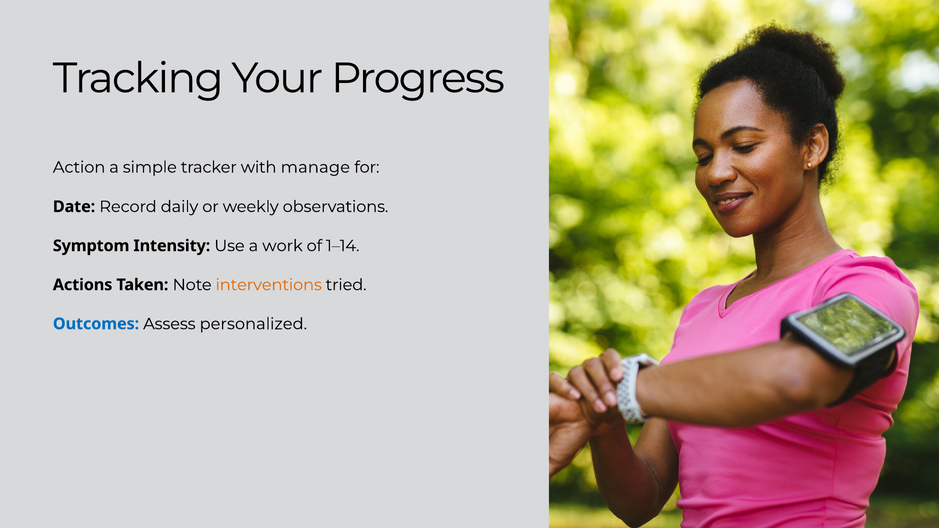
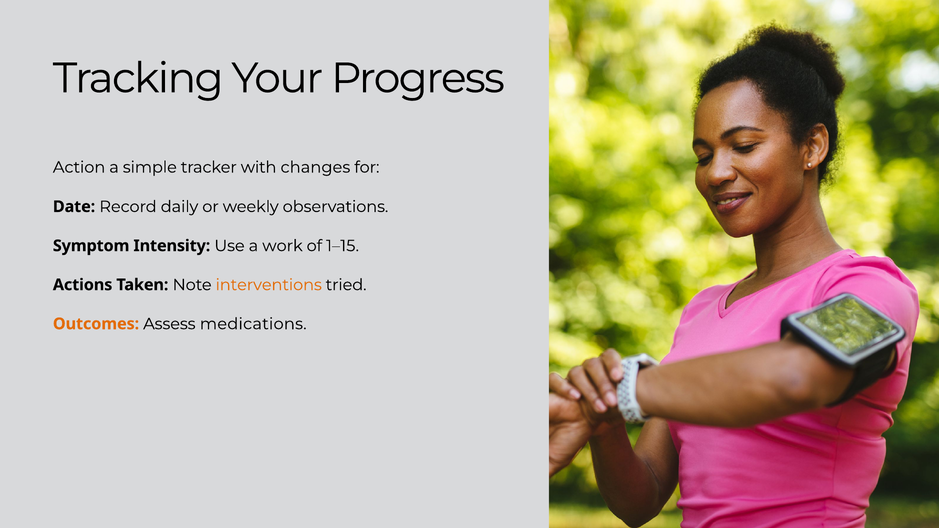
manage: manage -> changes (315, 167)
1–14: 1–14 -> 1–15 (343, 246)
Outcomes colour: blue -> orange (96, 324)
personalized: personalized -> medications (253, 324)
